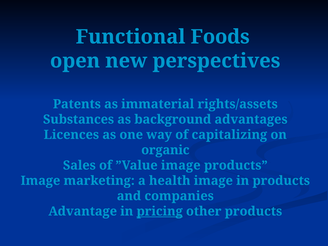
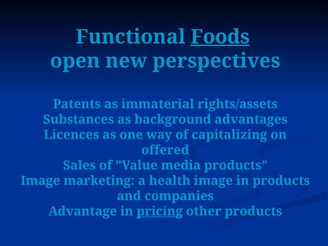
Foods underline: none -> present (220, 37)
organic: organic -> offered (165, 150)
”Value image: image -> media (181, 165)
